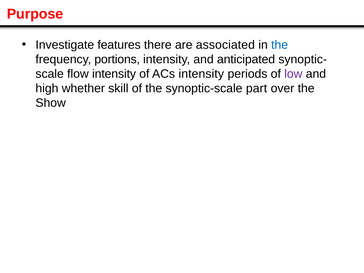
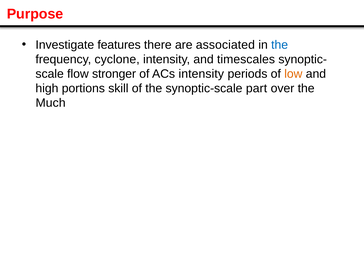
portions: portions -> cyclone (117, 59)
anticipated: anticipated -> timescales (246, 59)
flow intensity: intensity -> stronger (114, 74)
low colour: purple -> orange (293, 74)
whether: whether -> portions (83, 88)
Show: Show -> Much (51, 103)
